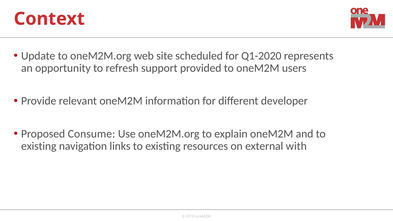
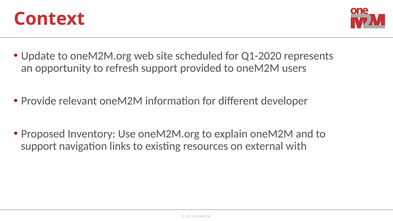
Consume: Consume -> Inventory (92, 134)
existing: existing -> support (39, 146)
